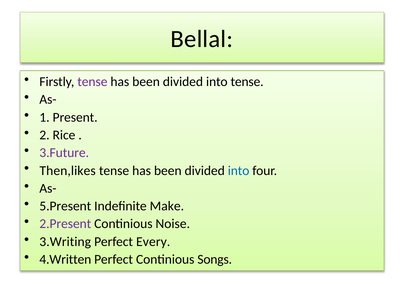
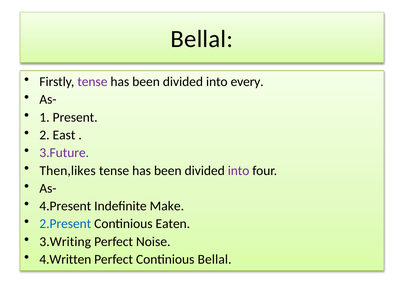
into tense: tense -> every (247, 82)
Rice: Rice -> East (64, 135)
into colour: blue -> purple (239, 171)
5.Present: 5.Present -> 4.Present (65, 206)
2.Present colour: purple -> blue (65, 224)
Noise: Noise -> Eaten (173, 224)
Every: Every -> Noise (153, 242)
Continious Songs: Songs -> Bellal (215, 259)
